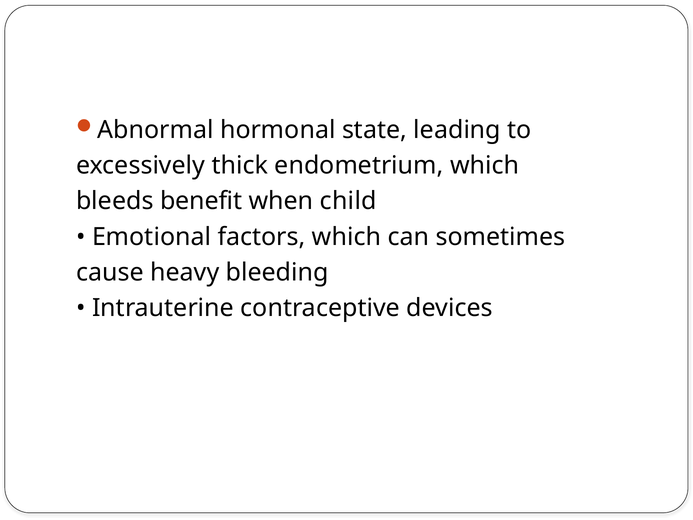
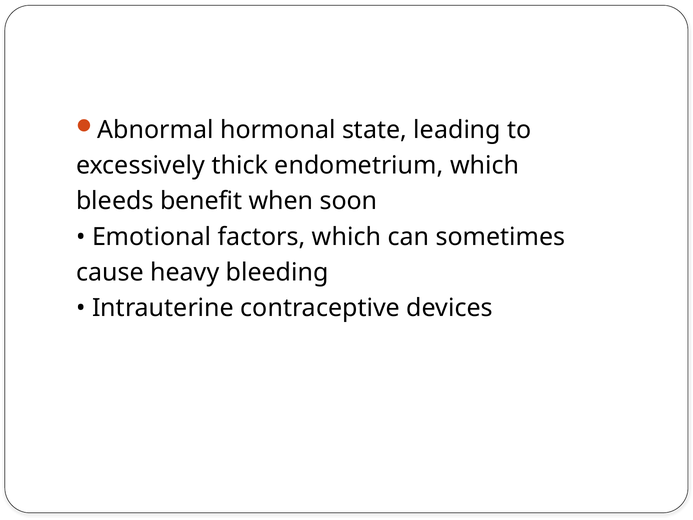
child: child -> soon (348, 201)
